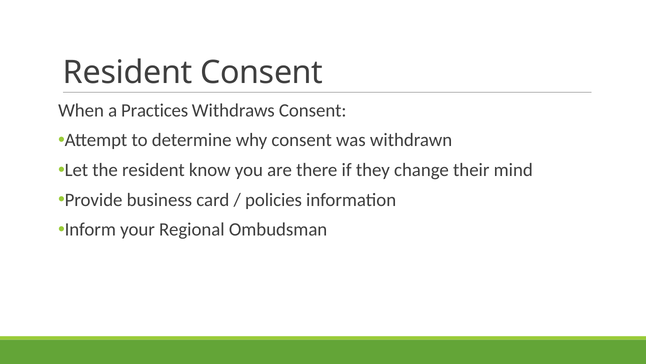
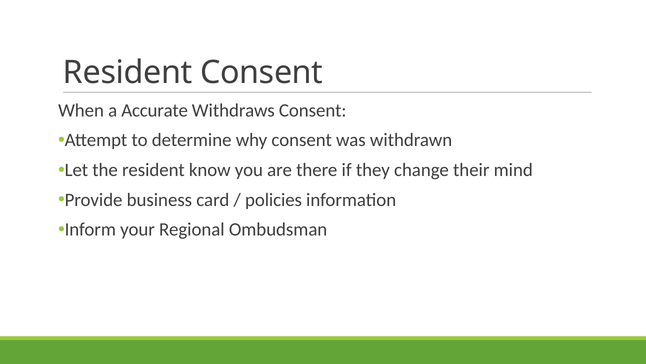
Practices: Practices -> Accurate (155, 110)
